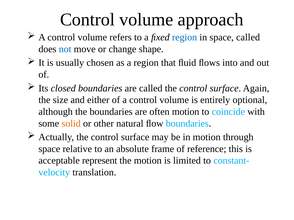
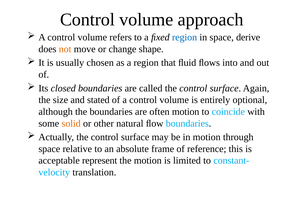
space called: called -> derive (248, 37)
not colour: blue -> orange (65, 49)
either: either -> stated (98, 100)
